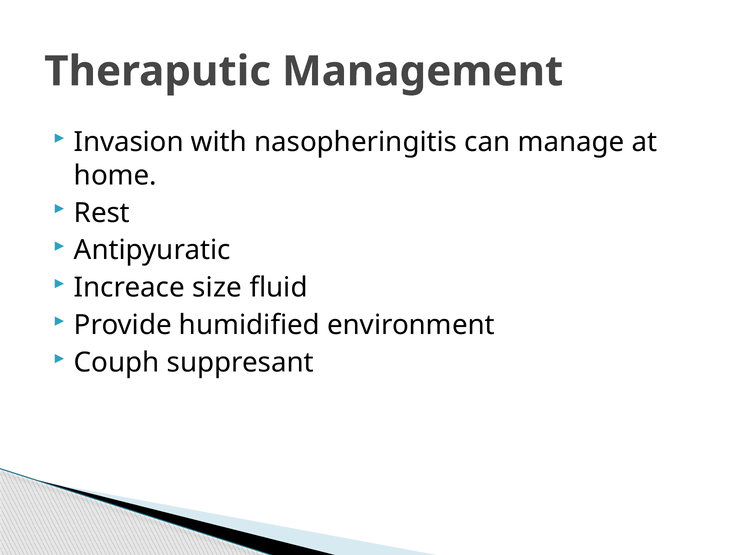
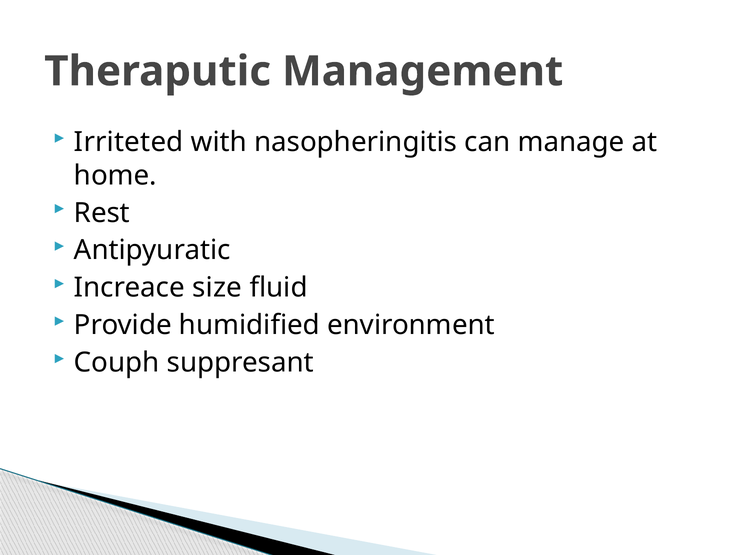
Invasion: Invasion -> Irriteted (129, 142)
